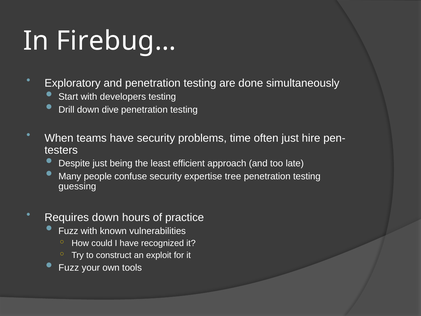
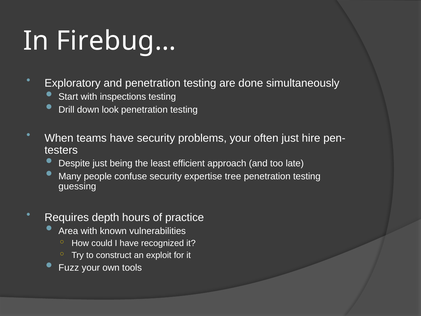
developers: developers -> inspections (123, 97)
dive: dive -> look (110, 110)
problems time: time -> your (240, 138)
Requires down: down -> depth (106, 217)
Fuzz: Fuzz -> Area (68, 231)
